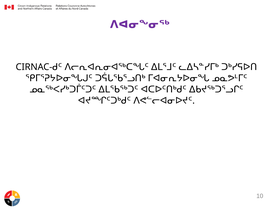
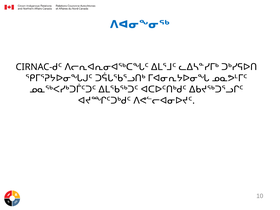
ᐱᐊᓂᖕᓂᖅ colour: purple -> blue (140, 25)
